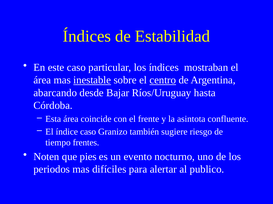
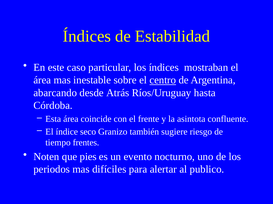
inestable underline: present -> none (92, 80)
Bajar: Bajar -> Atrás (118, 93)
índice caso: caso -> seco (88, 132)
